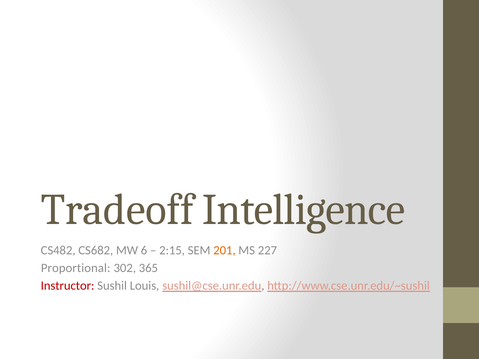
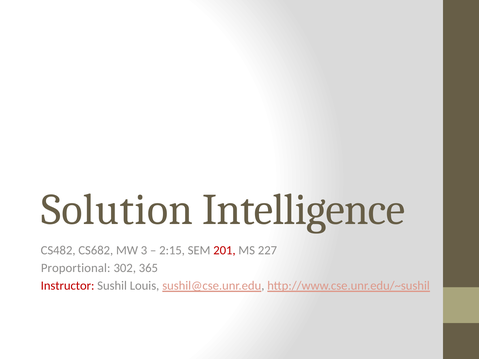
Tradeoff: Tradeoff -> Solution (117, 210)
6: 6 -> 3 (144, 250)
201 colour: orange -> red (224, 250)
